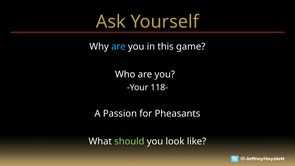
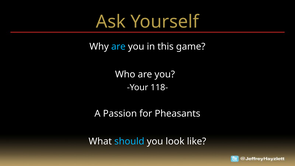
should colour: light green -> light blue (129, 141)
